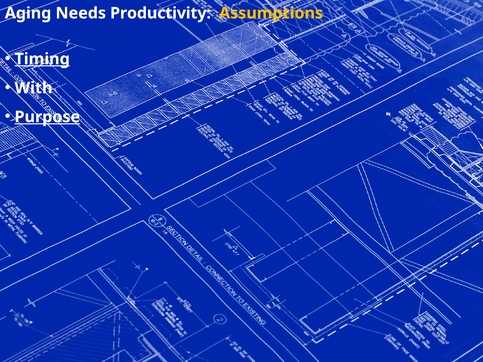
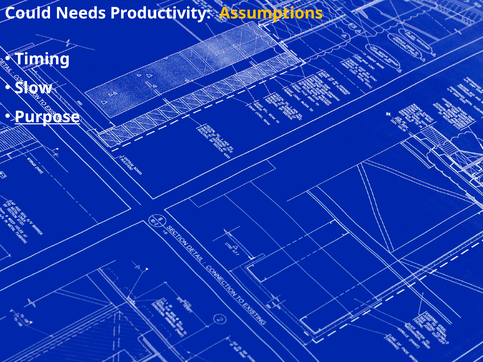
Aging: Aging -> Could (28, 13)
Timing underline: present -> none (42, 59)
With: With -> Slow (33, 88)
